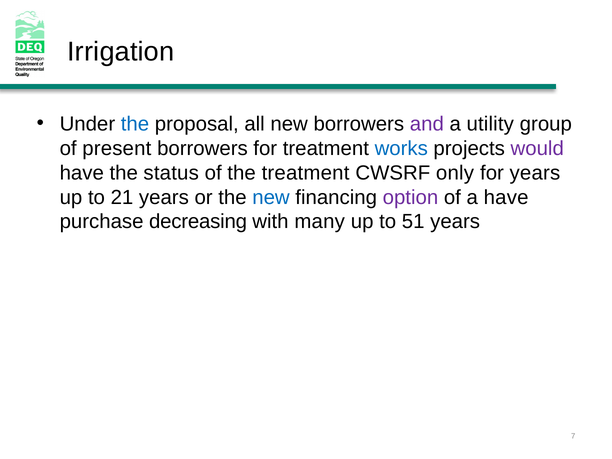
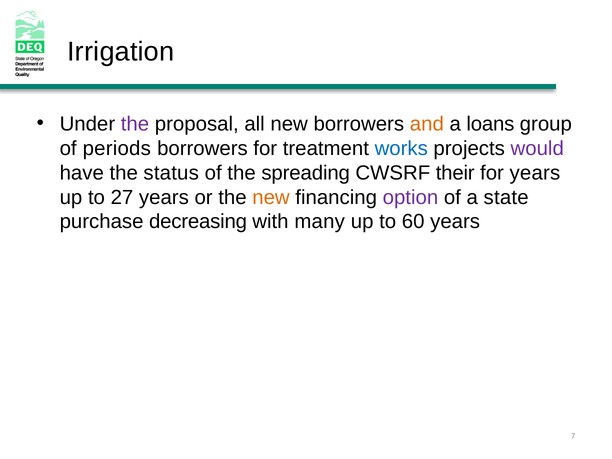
the colour: blue -> purple (135, 124)
and colour: purple -> orange (427, 124)
utility: utility -> loans (490, 124)
present: present -> periods (117, 148)
the treatment: treatment -> spreading (306, 173)
only: only -> their (455, 173)
21: 21 -> 27 (122, 197)
new colour: blue -> orange (271, 197)
a have: have -> state (506, 197)
51: 51 -> 60 (413, 222)
